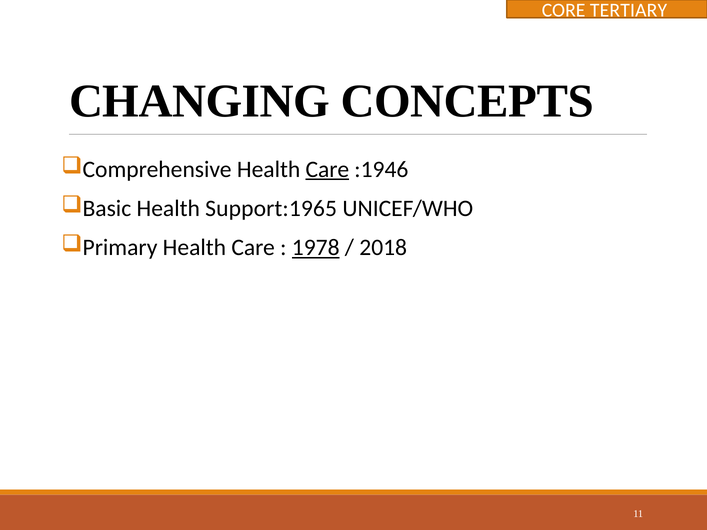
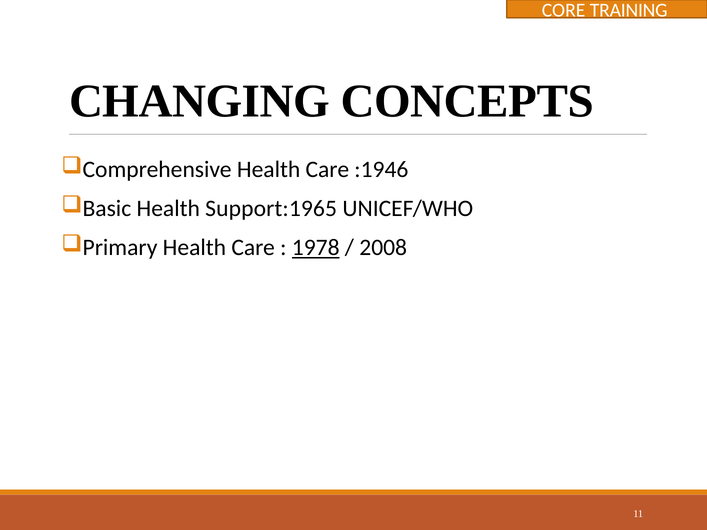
TERTIARY: TERTIARY -> TRAINING (629, 10)
Care underline: present -> none (327, 169)
2018: 2018 -> 2008 (383, 248)
